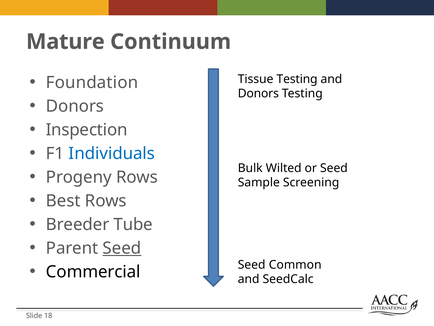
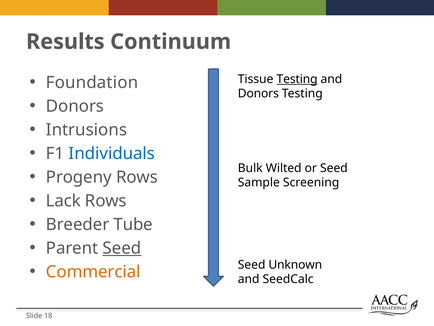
Mature: Mature -> Results (65, 42)
Testing underline: none -> present (297, 79)
Inspection: Inspection -> Intrusions (87, 130)
Best: Best -> Lack (63, 201)
Common: Common -> Unknown (295, 264)
Commercial colour: black -> orange (93, 272)
